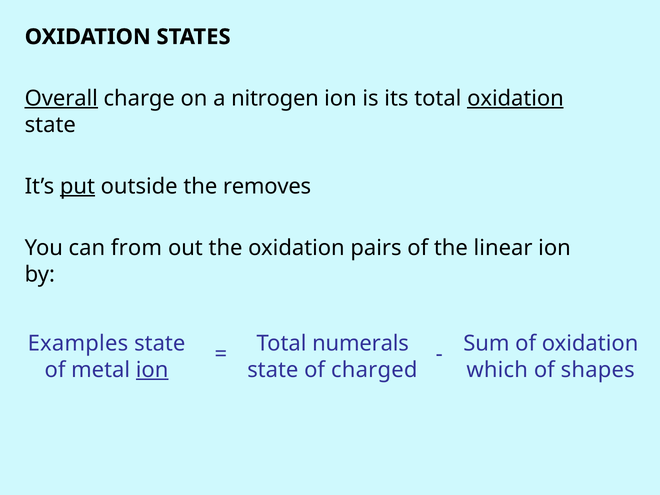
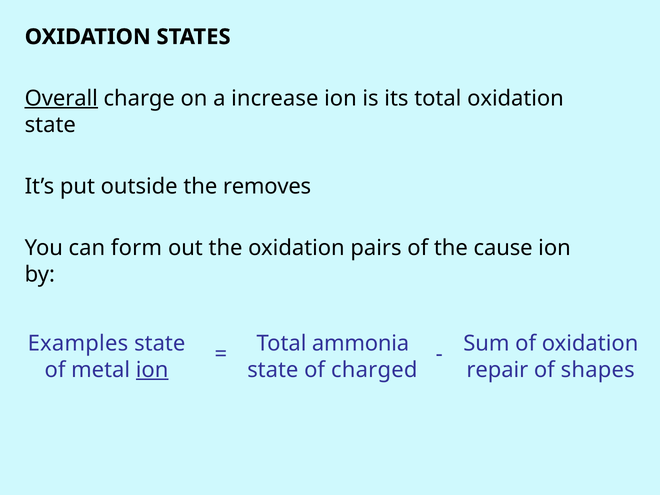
nitrogen: nitrogen -> increase (275, 98)
oxidation underline: present -> none (515, 98)
put underline: present -> none (77, 186)
from: from -> form (136, 248)
linear: linear -> cause (503, 248)
numerals: numerals -> ammonia (361, 344)
which: which -> repair (497, 370)
